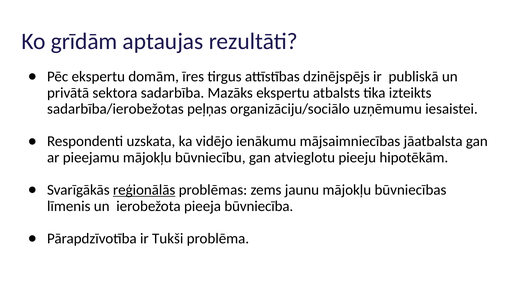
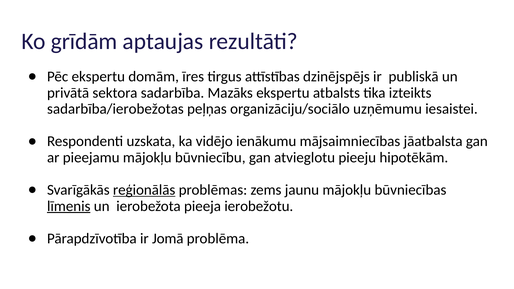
līmenis underline: none -> present (69, 206)
būvniecība: būvniecība -> ierobežotu (259, 206)
Tukši: Tukši -> Jomā (168, 239)
